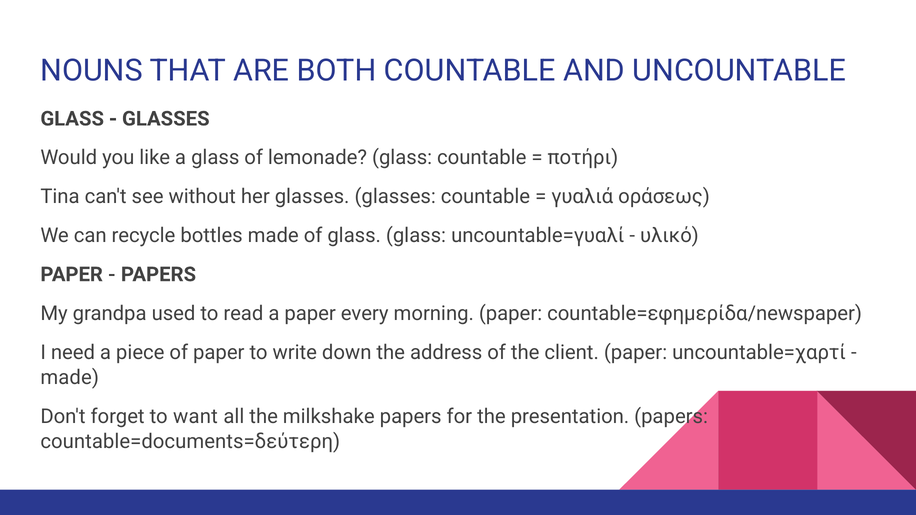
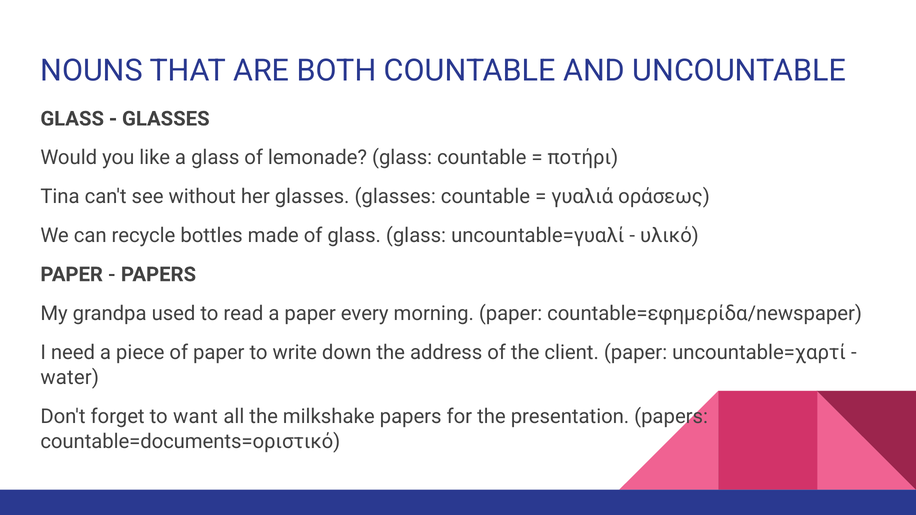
made: made -> water (70, 378)
countable=documents=δεύτερη: countable=documents=δεύτερη -> countable=documents=οριστικό (190, 442)
